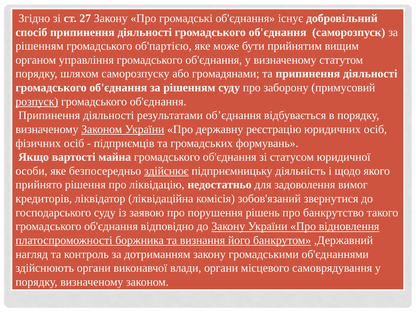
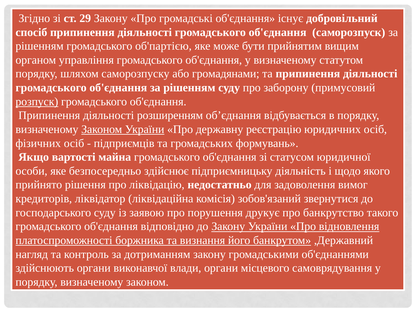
27: 27 -> 29 (85, 18)
результатами: результатами -> розширенням (170, 115)
здійснює underline: present -> none (166, 171)
рішень: рішень -> друкує (263, 213)
